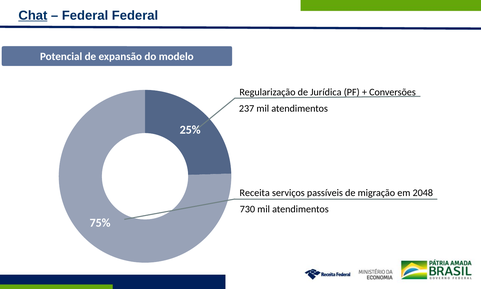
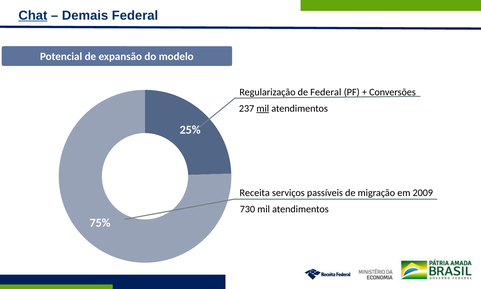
Federal: Federal -> Demais (85, 15)
de Jurídica: Jurídica -> Federal (326, 92)
mil underline: none -> present (263, 108)
2048: 2048 -> 2009 (423, 193)
